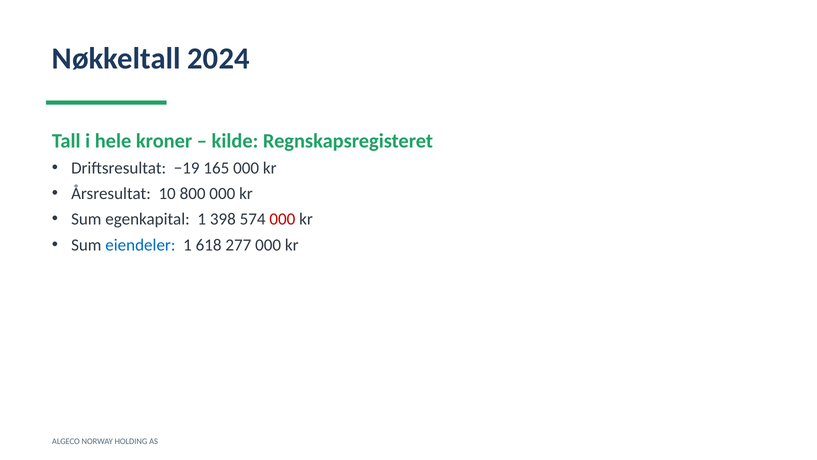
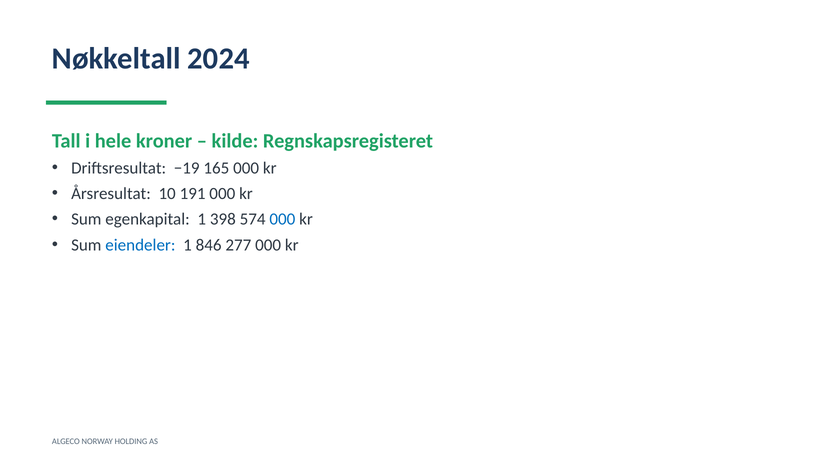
800: 800 -> 191 (193, 194)
000 colour: red -> blue (282, 219)
618: 618 -> 846 (209, 245)
